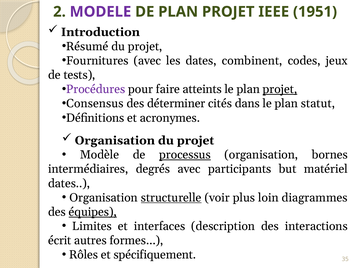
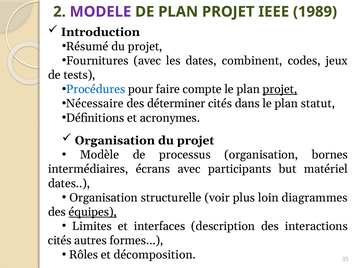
1951: 1951 -> 1989 (315, 12)
Procédures colour: purple -> blue (96, 89)
atteints: atteints -> compte (202, 89)
Consensus: Consensus -> Nécessaire (95, 103)
processus underline: present -> none (185, 155)
degrés: degrés -> écrans (153, 169)
structurelle underline: present -> none (171, 197)
écrit: écrit -> cités (60, 240)
spécifiquement: spécifiquement -> décomposition (155, 255)
